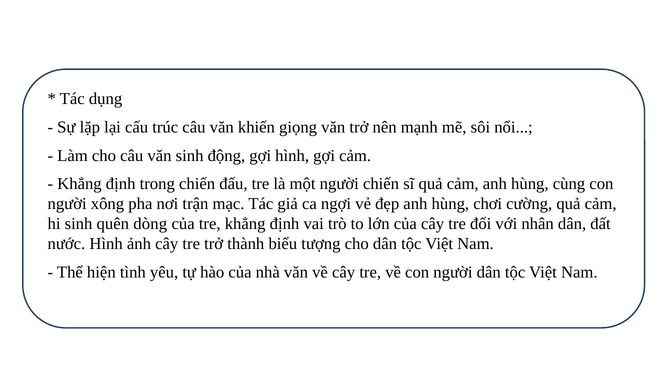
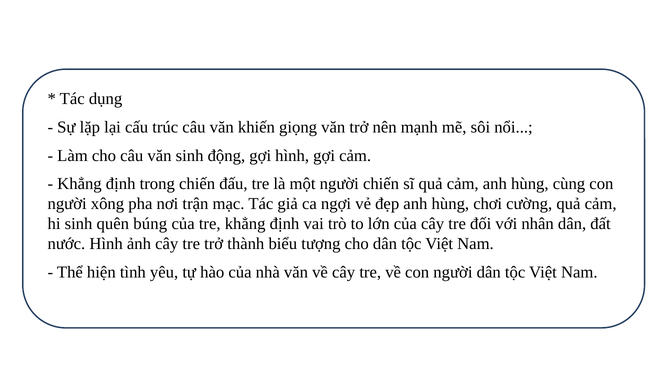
dòng: dòng -> búng (150, 224)
